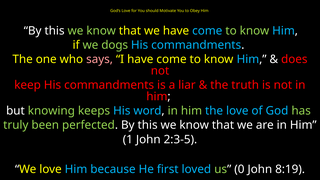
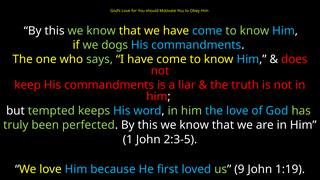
says colour: pink -> light green (100, 59)
knowing: knowing -> tempted (51, 111)
0: 0 -> 9 (239, 169)
8:19: 8:19 -> 1:19 (290, 169)
